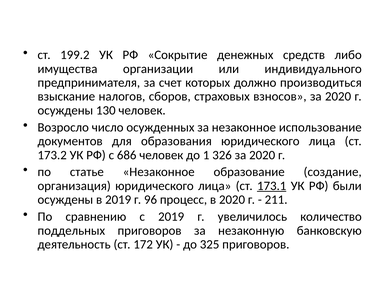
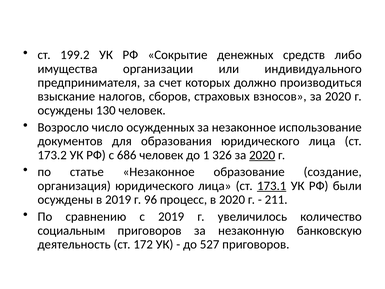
2020 underline: none -> present (262, 155)
поддельных: поддельных -> социальным (71, 230)
325: 325 -> 527 (210, 244)
